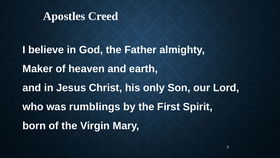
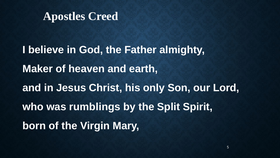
First: First -> Split (169, 106)
